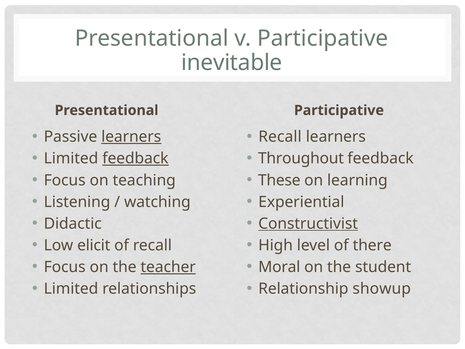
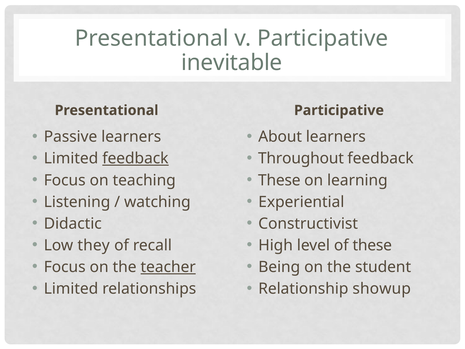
learners underline: present -> none (131, 137)
Recall: Recall -> About (280, 137)
Constructivist underline: present -> none (308, 223)
elicit: elicit -> they (94, 245)
of there: there -> these (372, 245)
Moral: Moral -> Being (279, 267)
